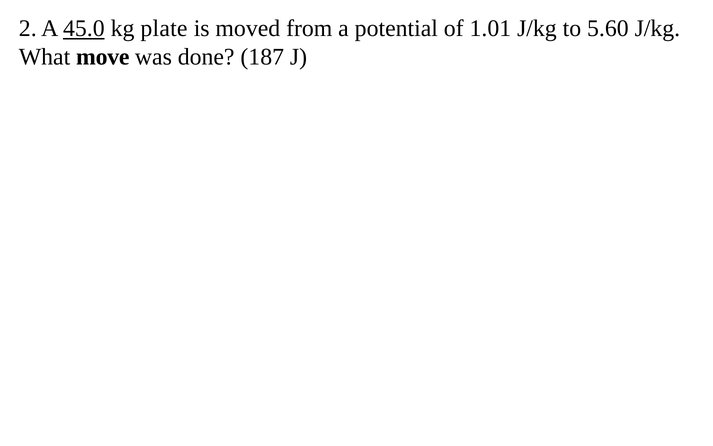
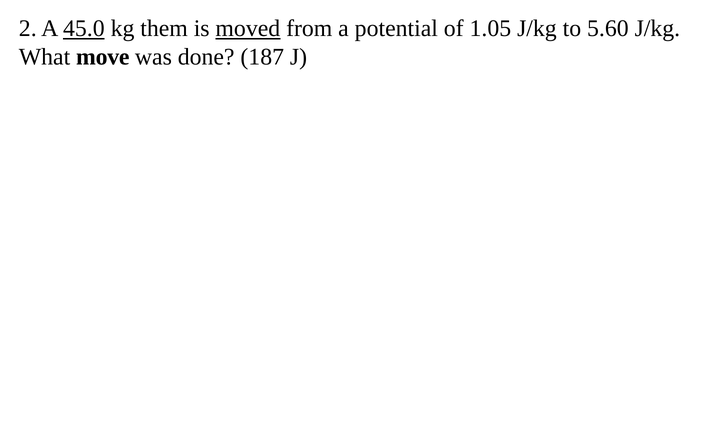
plate: plate -> them (164, 28)
moved underline: none -> present (248, 28)
1.01: 1.01 -> 1.05 (490, 28)
